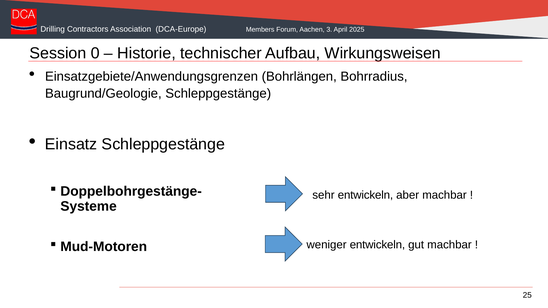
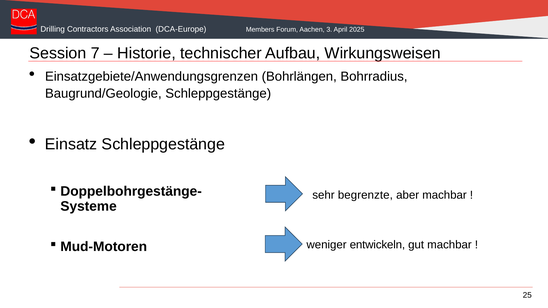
0: 0 -> 7 (95, 53)
sehr entwickeln: entwickeln -> begrenzte (365, 195)
